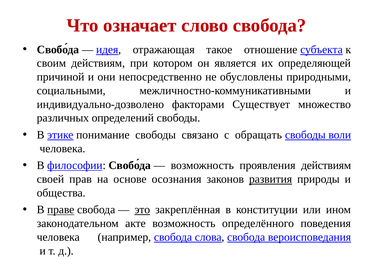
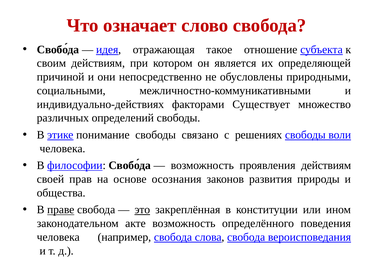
индивидуально-дозволено: индивидуально-дозволено -> индивидуально-действиях (100, 104)
обращать: обращать -> решениях (259, 135)
развития underline: present -> none (271, 179)
